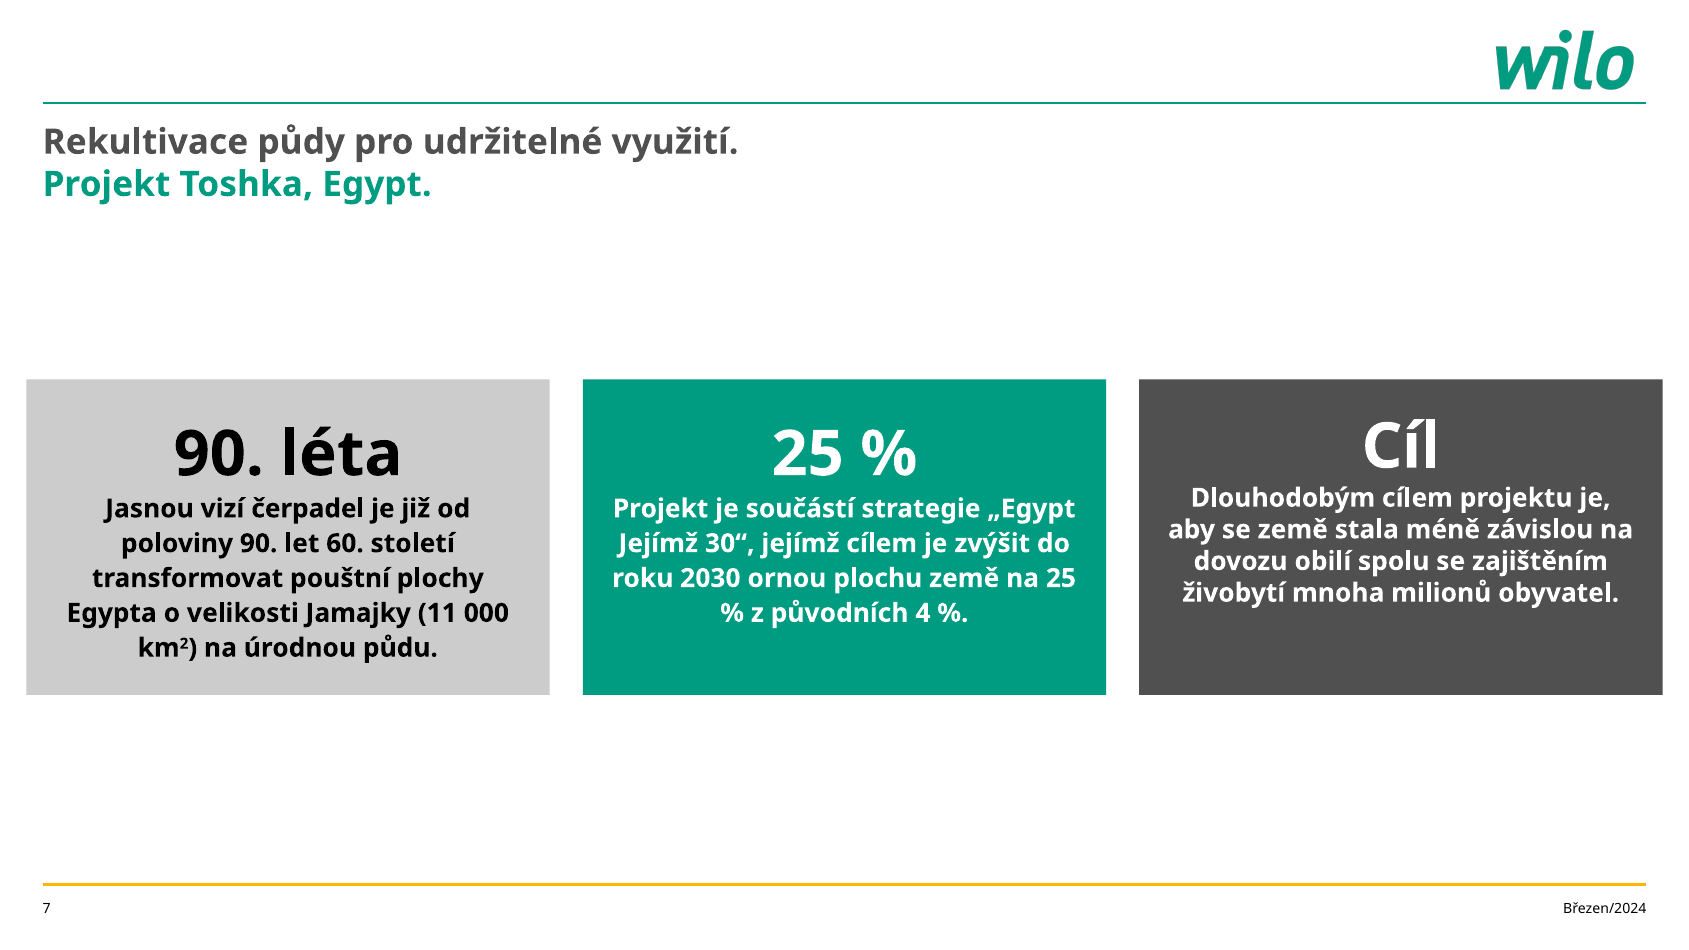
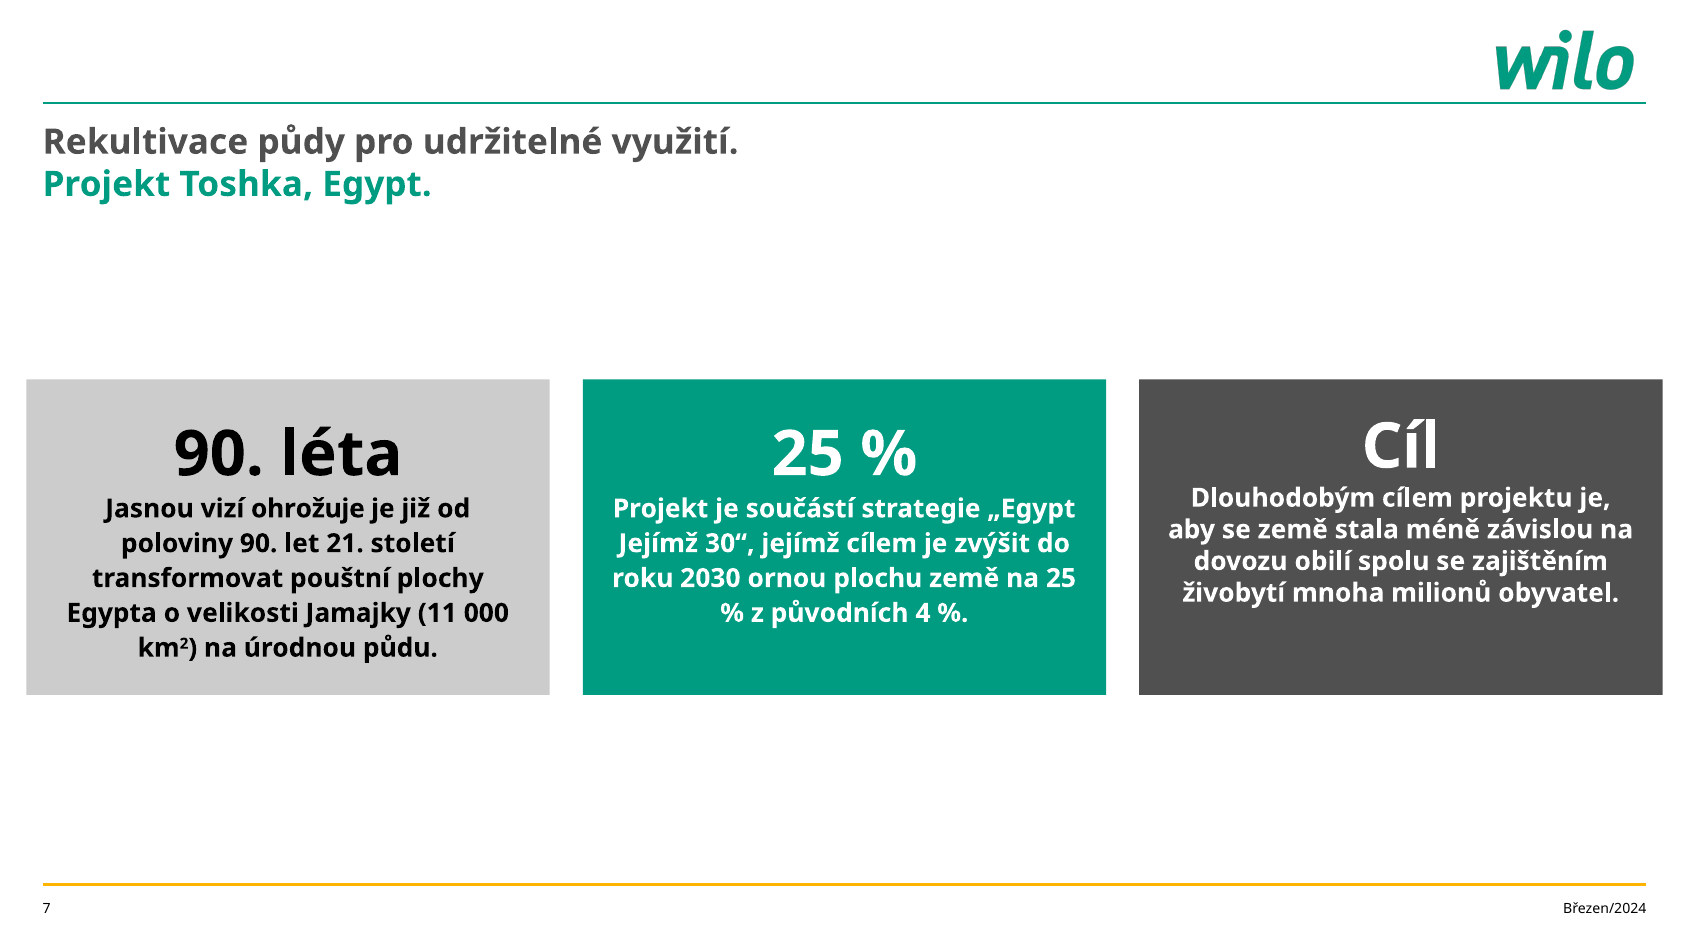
čerpadel: čerpadel -> ohrožuje (308, 509)
60: 60 -> 21 (345, 544)
